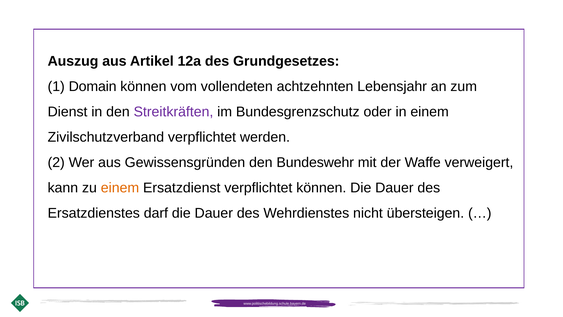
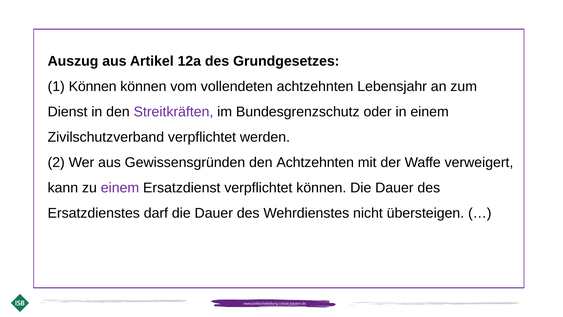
1 Domain: Domain -> Können (93, 86)
den Bundeswehr: Bundeswehr -> Achtzehnten (315, 162)
einem colour: orange -> purple (120, 188)
